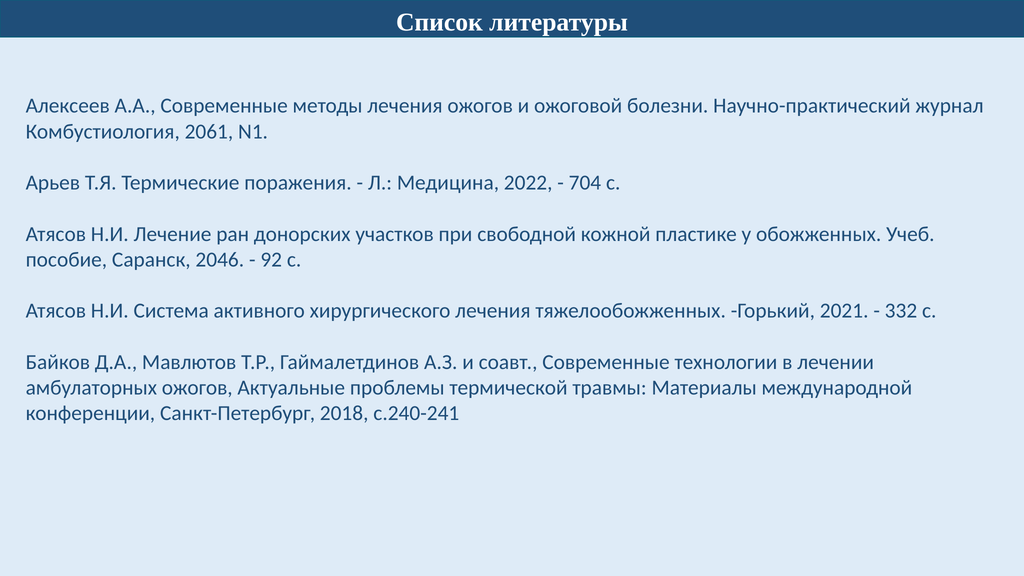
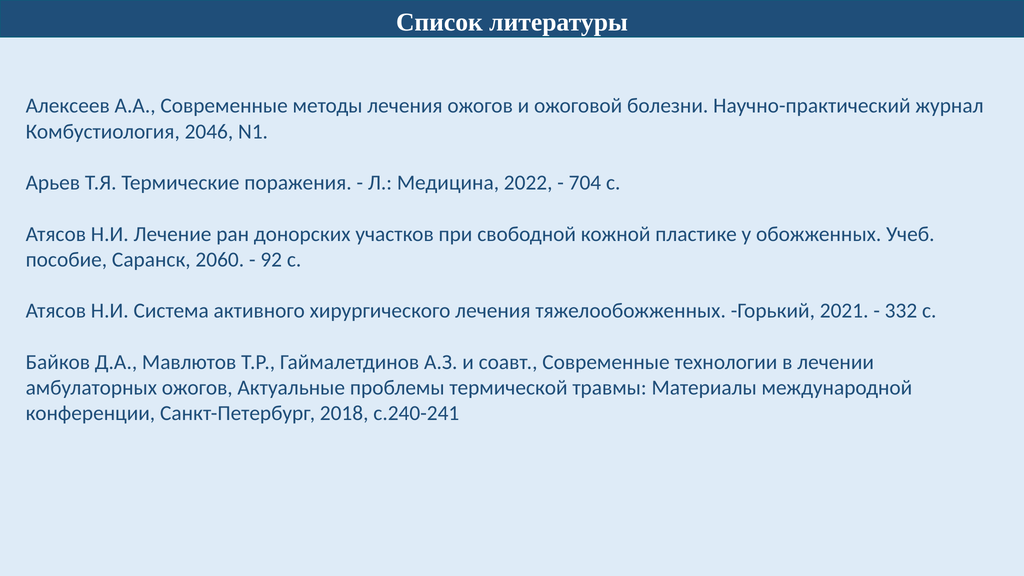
2061: 2061 -> 2046 (209, 132)
2046: 2046 -> 2060 (220, 260)
